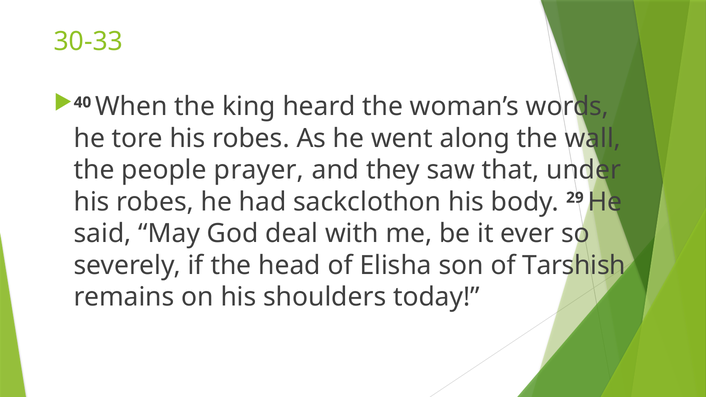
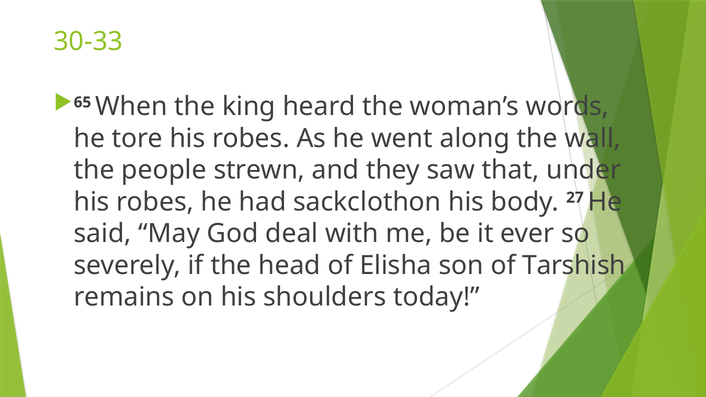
40: 40 -> 65 (82, 102)
prayer: prayer -> strewn (259, 170)
29: 29 -> 27 (575, 198)
